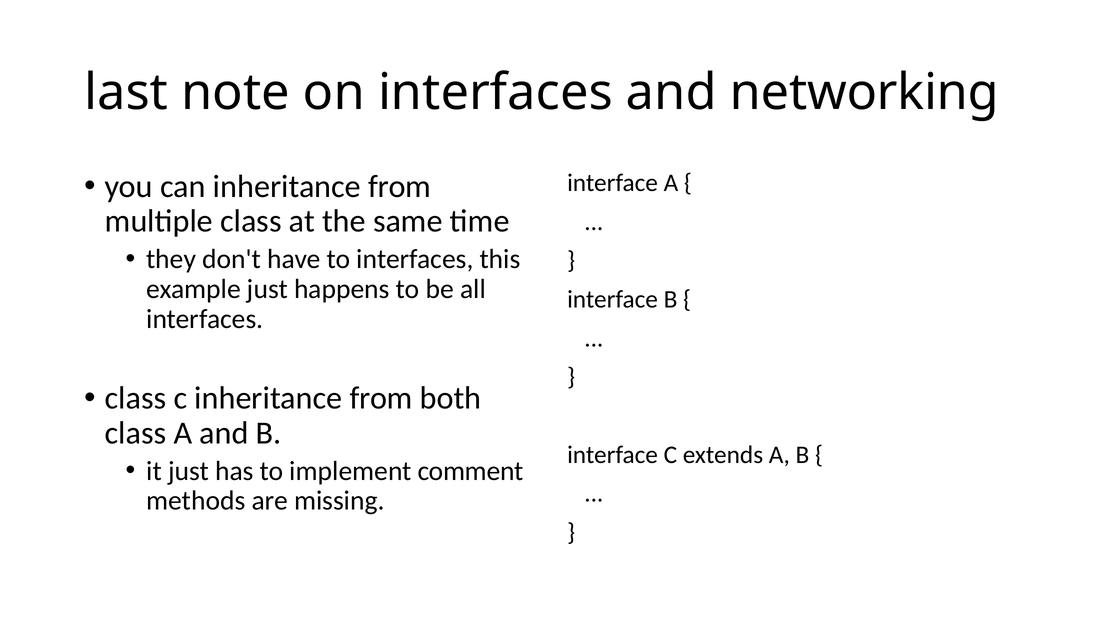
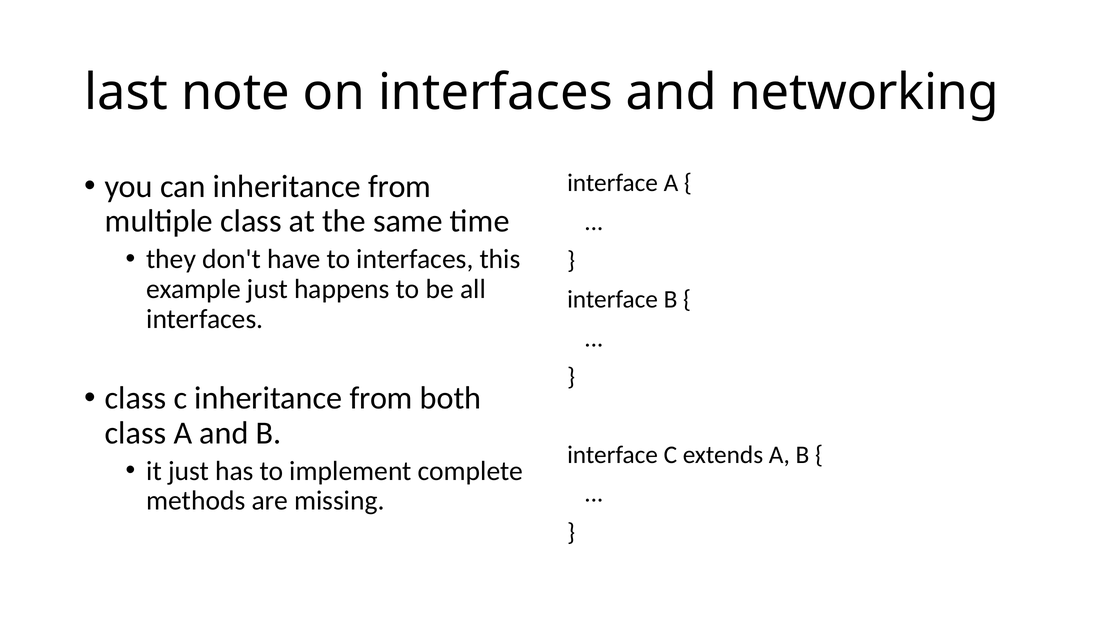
comment: comment -> complete (470, 471)
